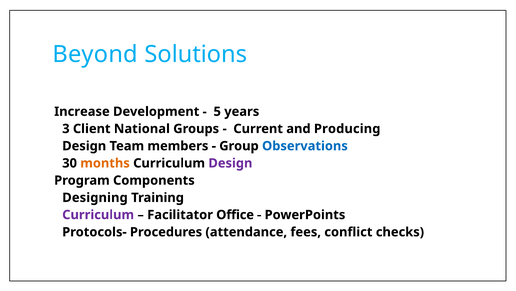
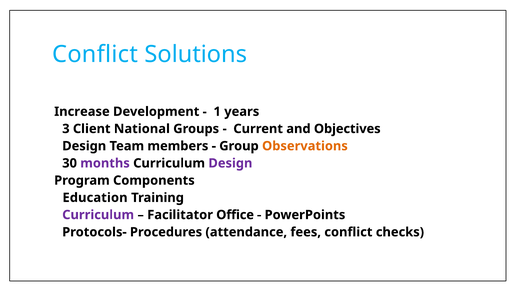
Beyond: Beyond -> Conflict (95, 54)
5: 5 -> 1 (217, 111)
Producing: Producing -> Objectives (347, 128)
Observations colour: blue -> orange (305, 146)
months colour: orange -> purple (105, 163)
Designing: Designing -> Education (95, 197)
